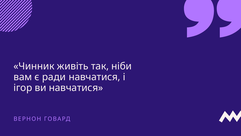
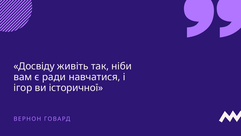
Чинник: Чинник -> Досвіду (34, 66)
ви навчатися: навчатися -> історичної (76, 88)
